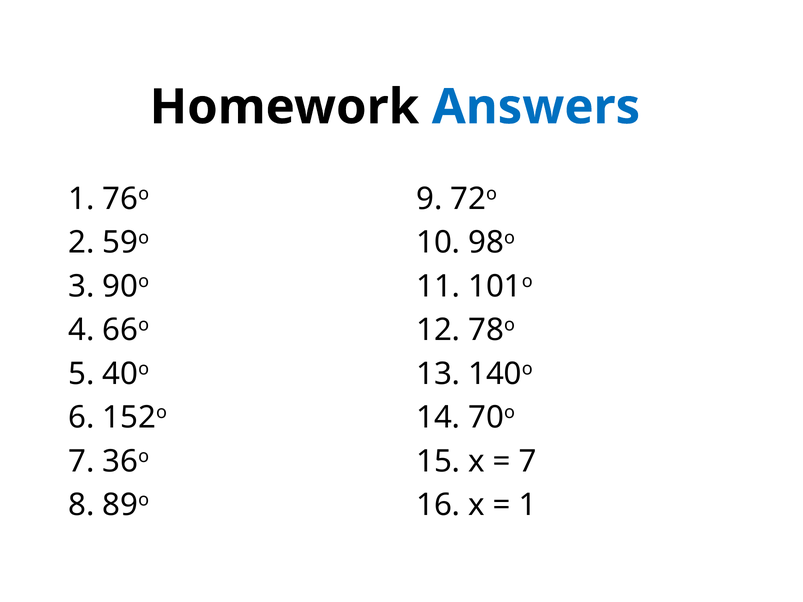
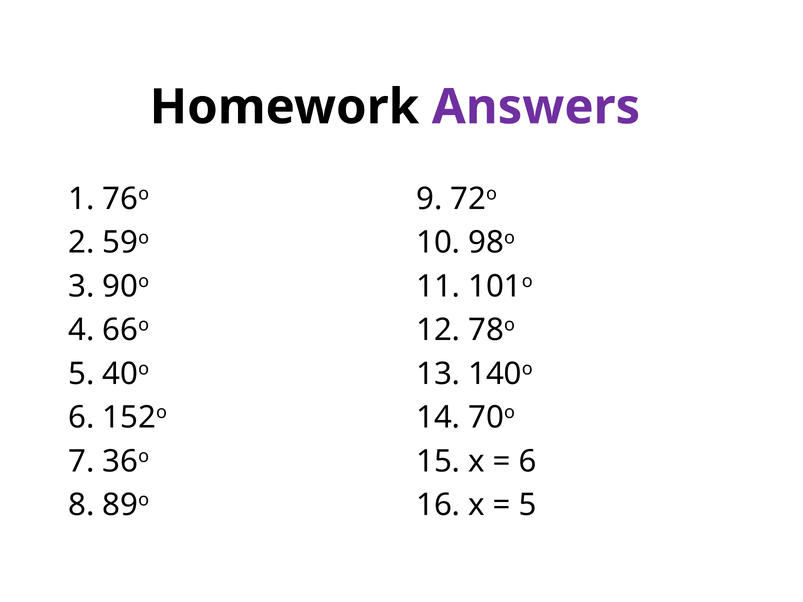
Answers colour: blue -> purple (536, 107)
7: 7 -> 6 (528, 461)
1: 1 -> 5 (528, 505)
